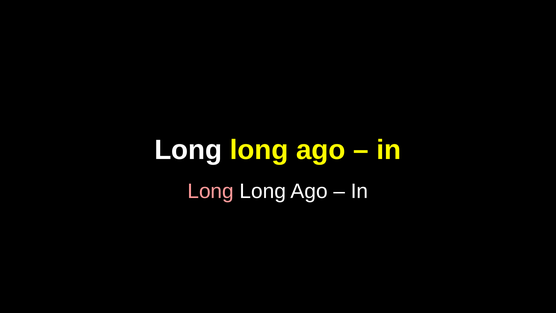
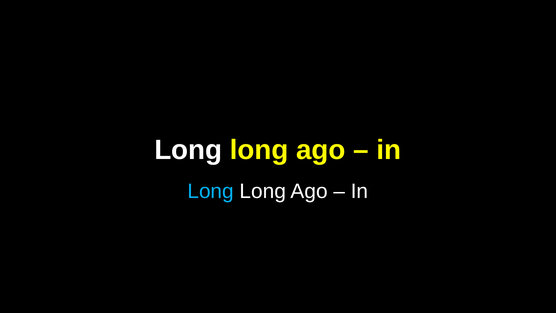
Long colour: pink -> light blue (211, 191)
